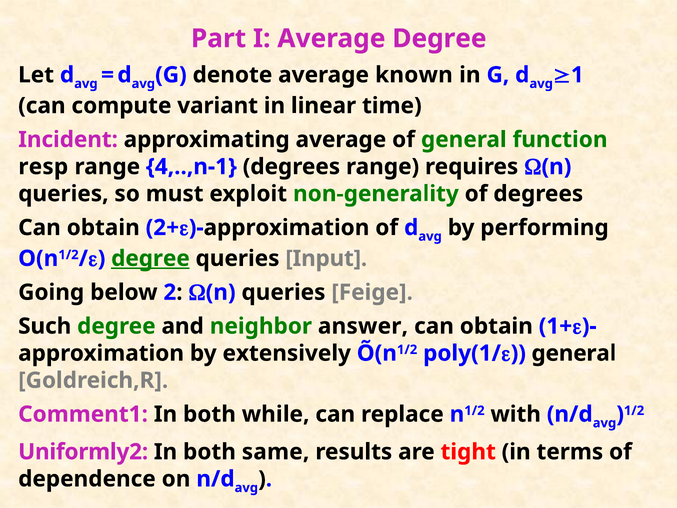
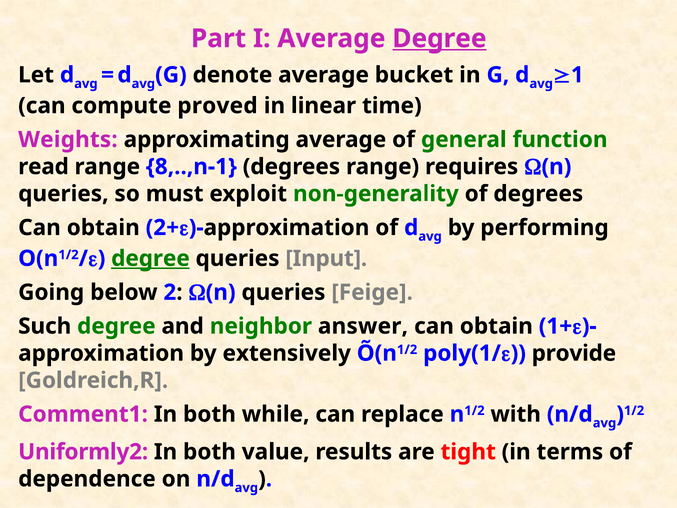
Degree underline: none -> present (439, 38)
known: known -> bucket (414, 75)
variant: variant -> proved (217, 106)
Incident: Incident -> Weights (68, 140)
resp: resp -> read (44, 167)
4,..,n-1: 4,..,n-1 -> 8,..,n-1 (191, 167)
general: general -> provide (574, 353)
same: same -> value (276, 452)
